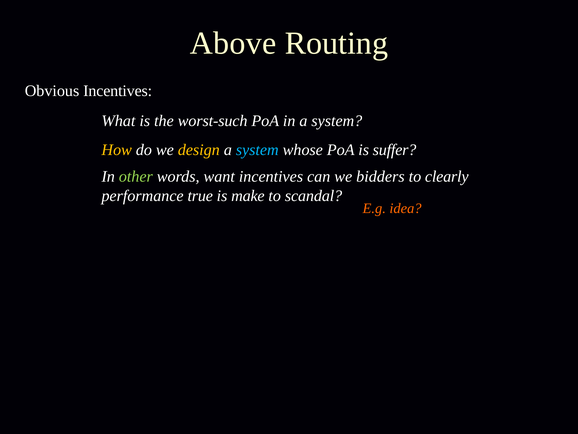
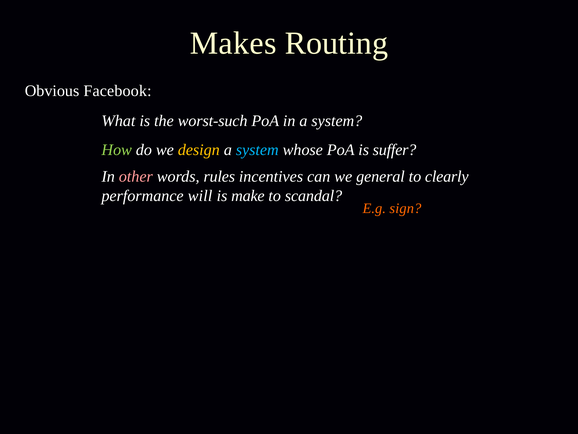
Above: Above -> Makes (233, 43)
Obvious Incentives: Incentives -> Facebook (117, 91)
How colour: yellow -> light green (117, 150)
other colour: light green -> pink (136, 176)
want: want -> rules (219, 176)
bidders: bidders -> general (380, 176)
true: true -> will (200, 195)
idea: idea -> sign (405, 208)
